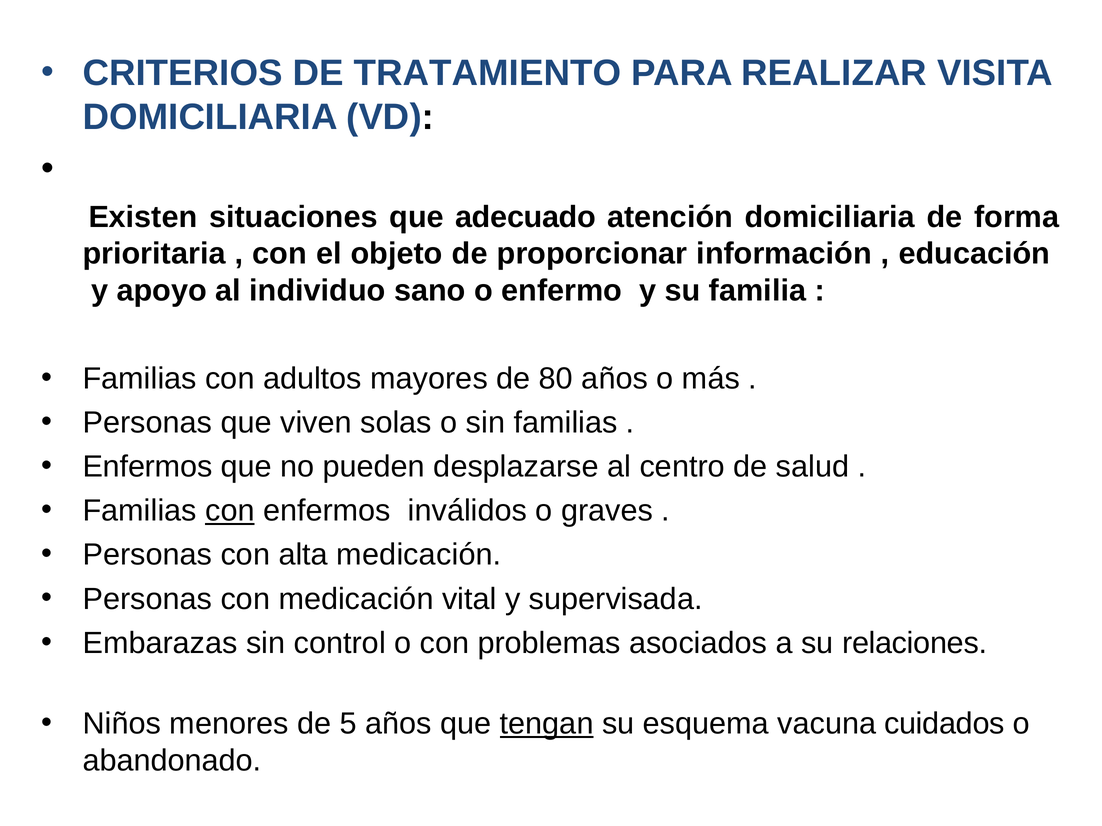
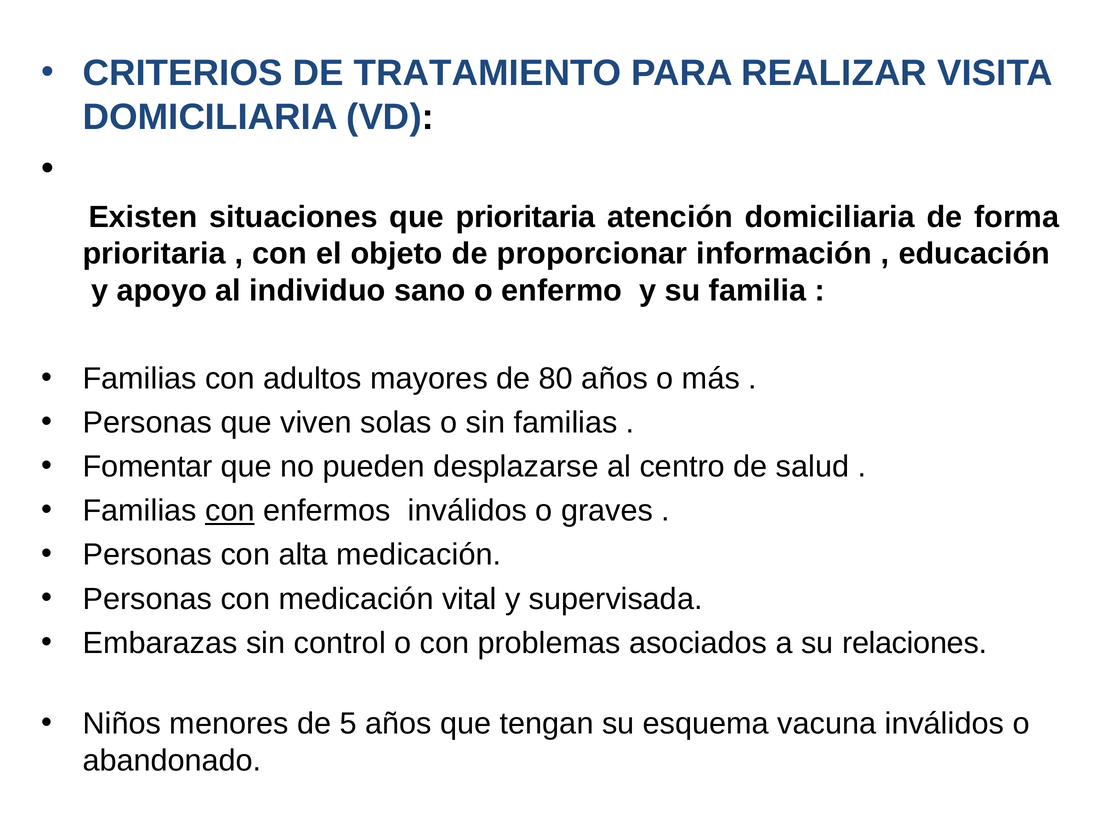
que adecuado: adecuado -> prioritaria (526, 217)
Enfermos: Enfermos -> Fomentar (148, 467)
tengan underline: present -> none (547, 724)
vacuna cuidados: cuidados -> inválidos (944, 724)
